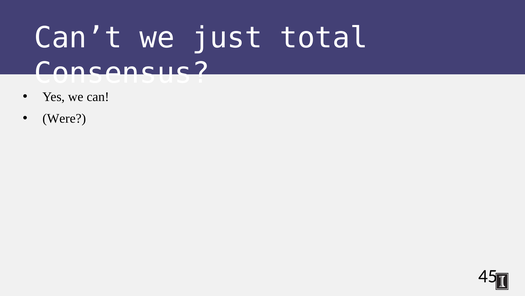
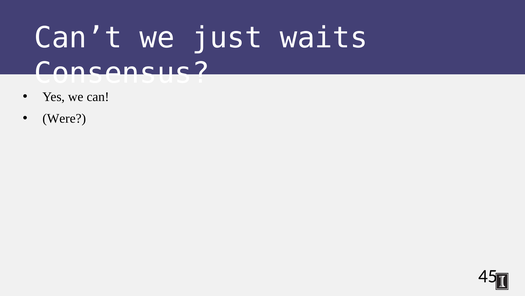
total: total -> waits (324, 38)
